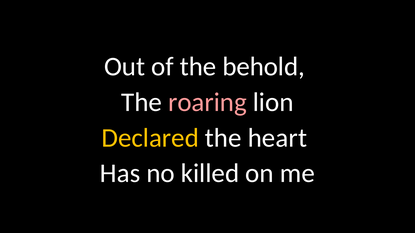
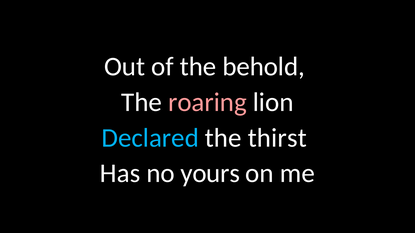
Declared colour: yellow -> light blue (150, 138)
heart: heart -> thirst (277, 138)
killed: killed -> yours (210, 174)
